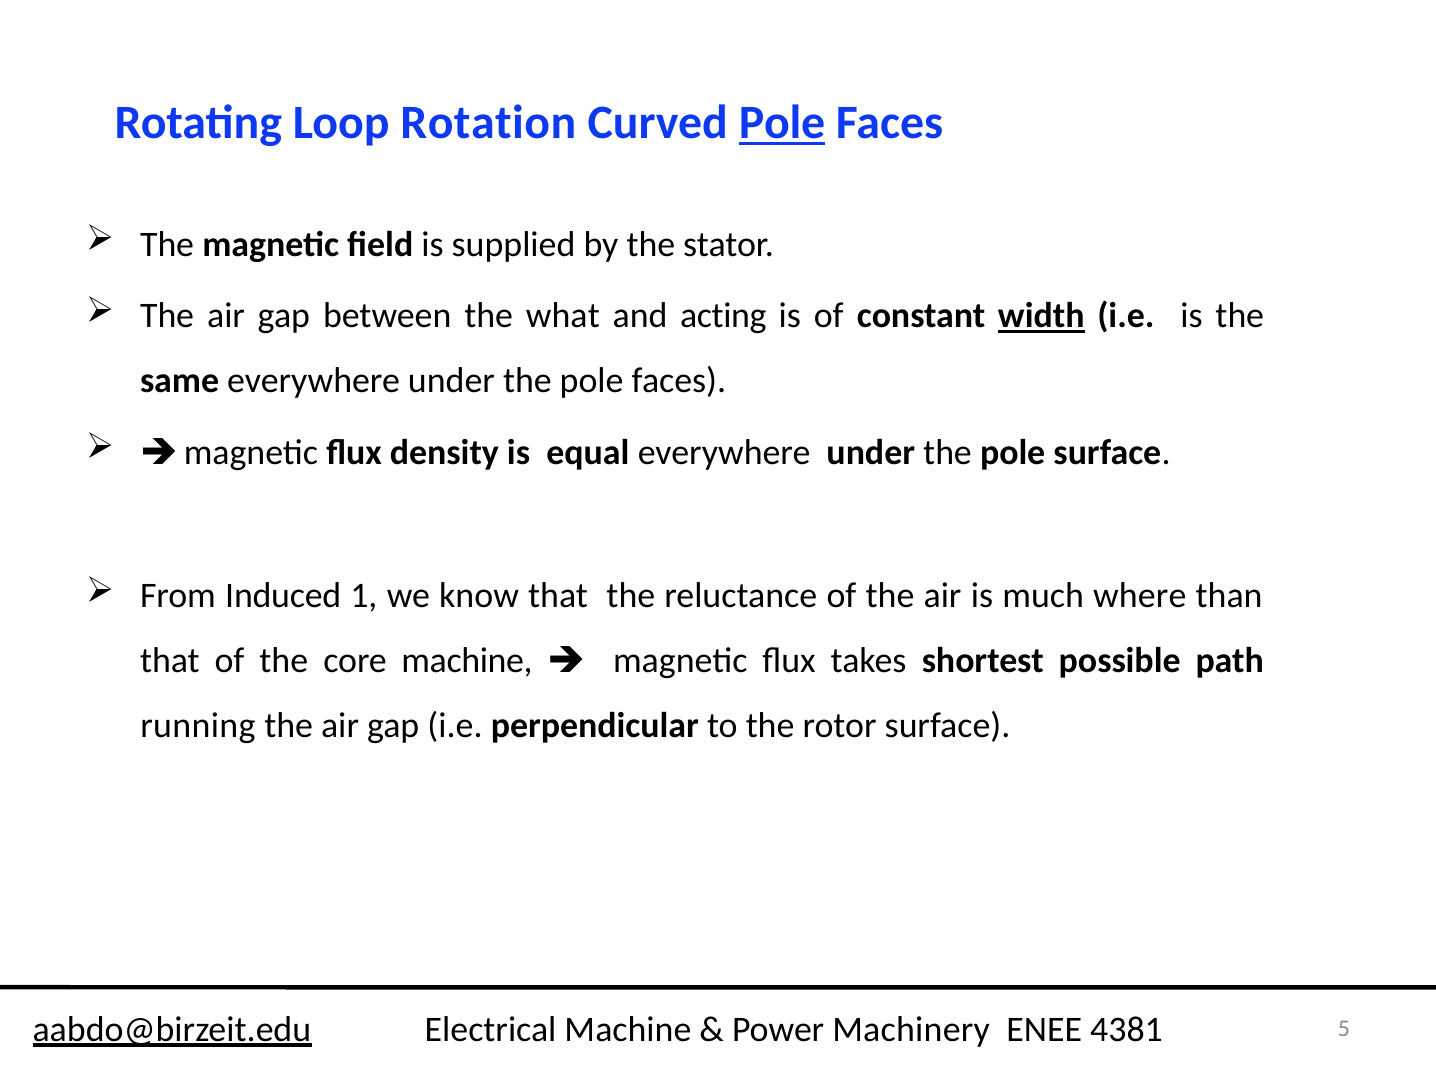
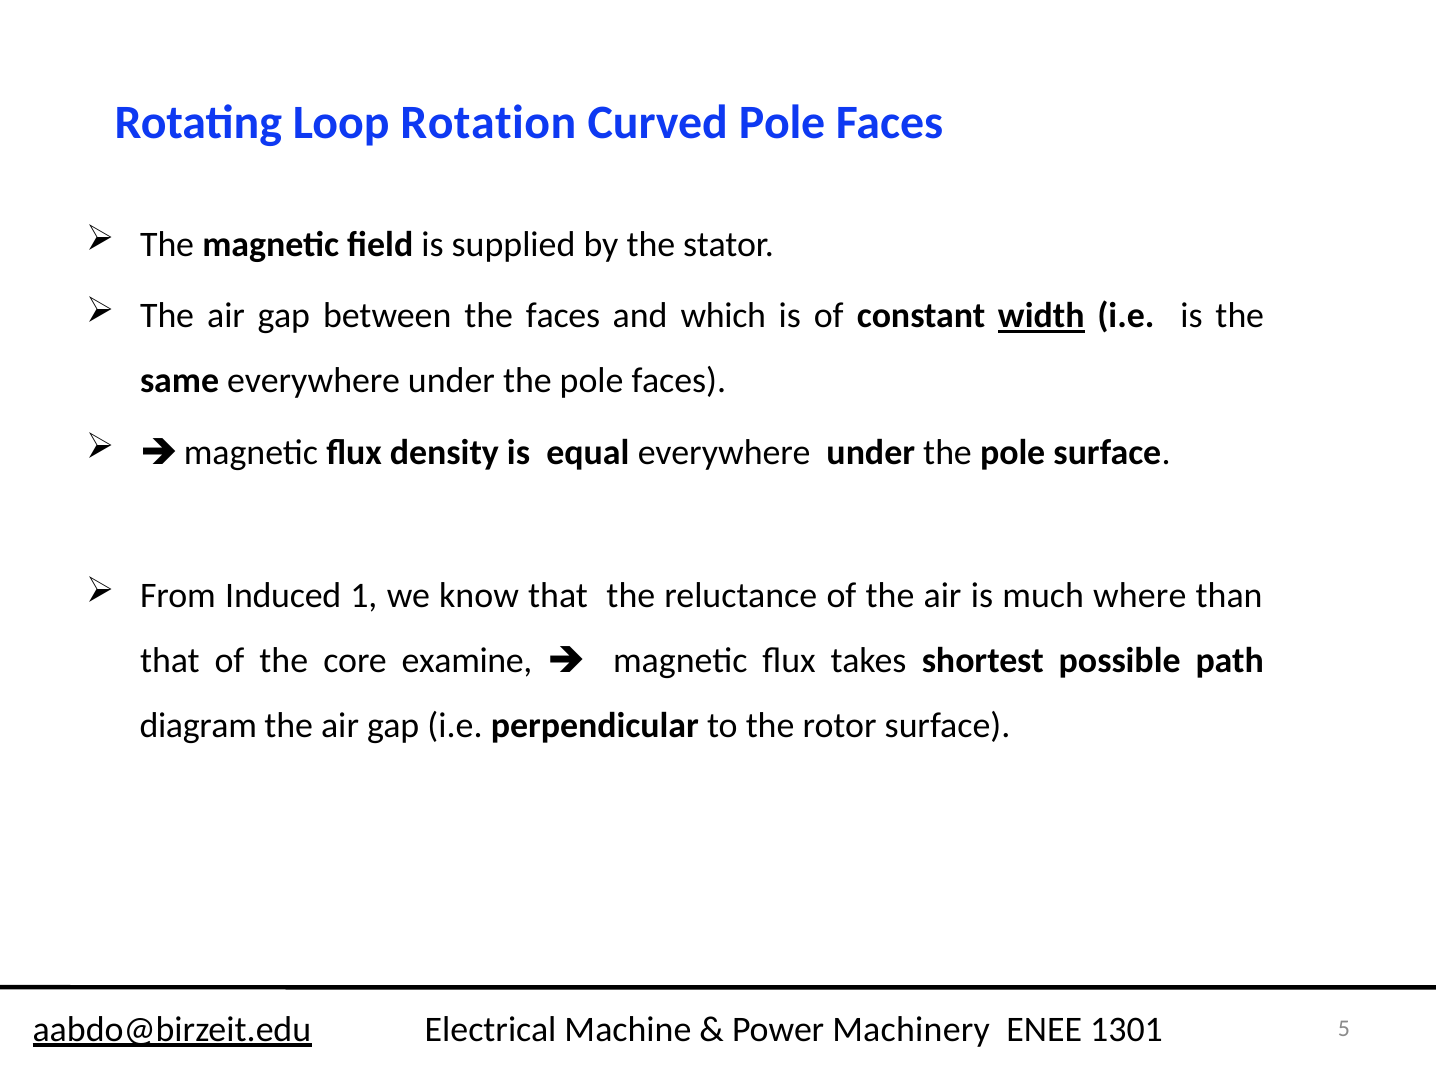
Pole underline: present -> none (782, 123)
the what: what -> faces (563, 316)
acting: acting -> which (723, 316)
core machine: machine -> examine (467, 661)
running: running -> diagram (198, 725)
4381: 4381 -> 1301 (1127, 1030)
